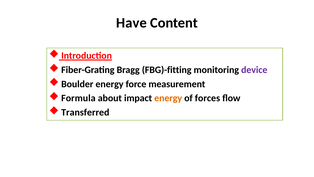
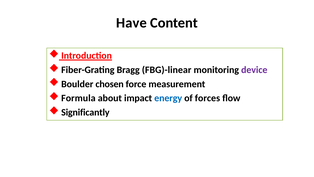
FBG)-fitting: FBG)-fitting -> FBG)-linear (167, 70)
Boulder energy: energy -> chosen (110, 84)
energy colour: orange -> blue (168, 98)
Transferred: Transferred -> Significantly (85, 112)
